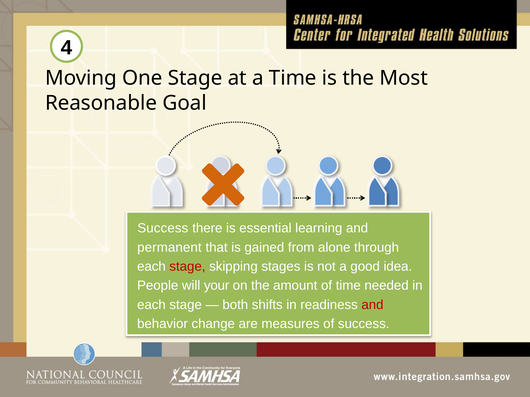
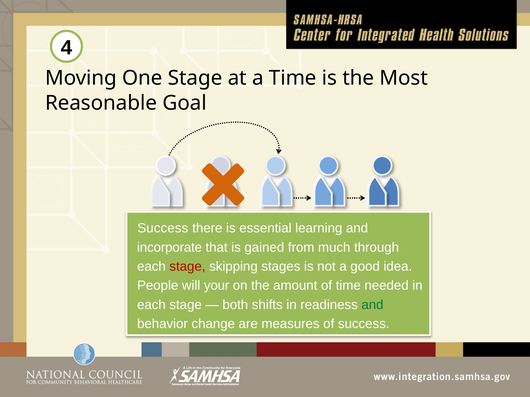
permanent: permanent -> incorporate (170, 248)
alone: alone -> much (334, 248)
and colour: red -> green (372, 305)
